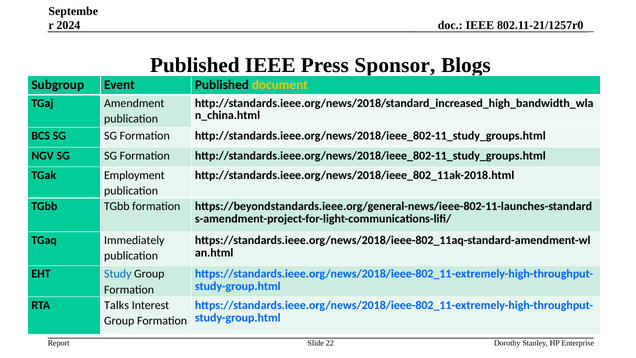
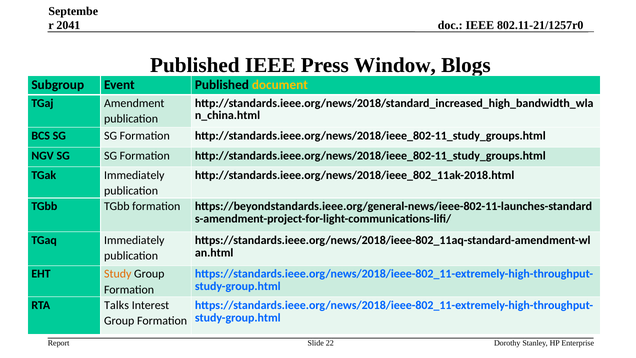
2024: 2024 -> 2041 (68, 25)
Sponsor: Sponsor -> Window (395, 65)
TGak Employment: Employment -> Immediately (134, 175)
Study colour: blue -> orange (118, 274)
